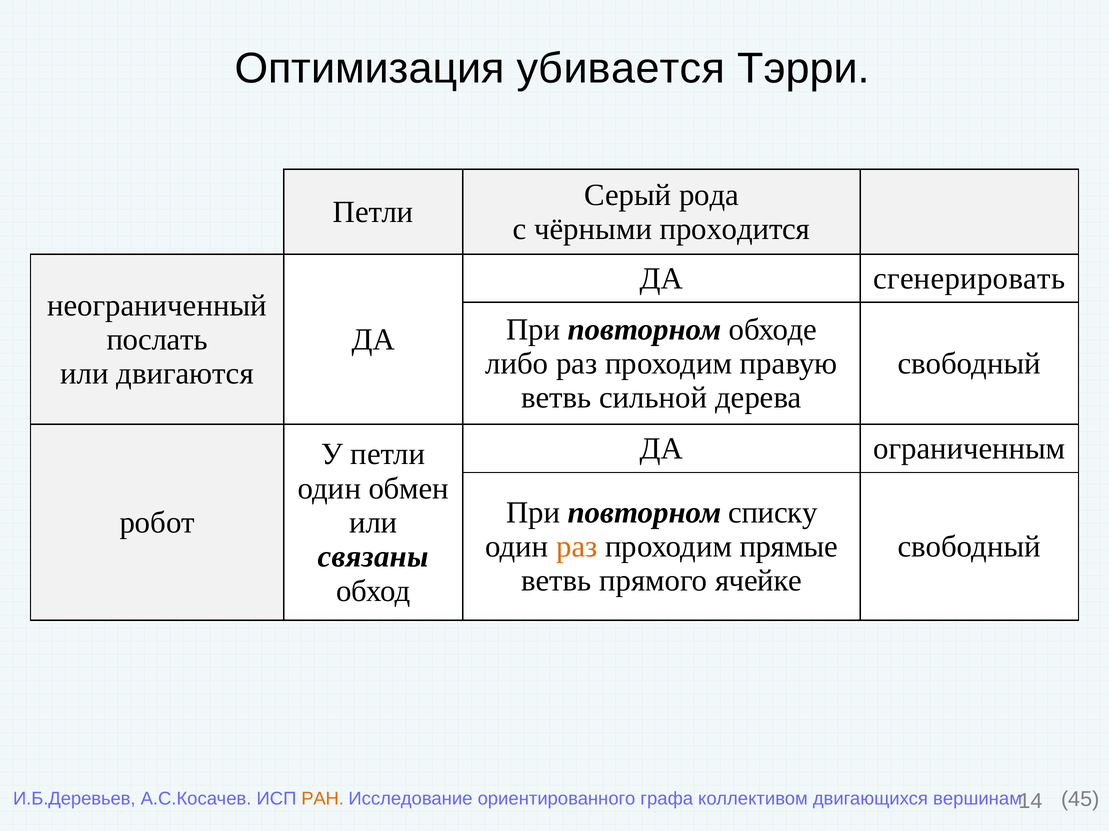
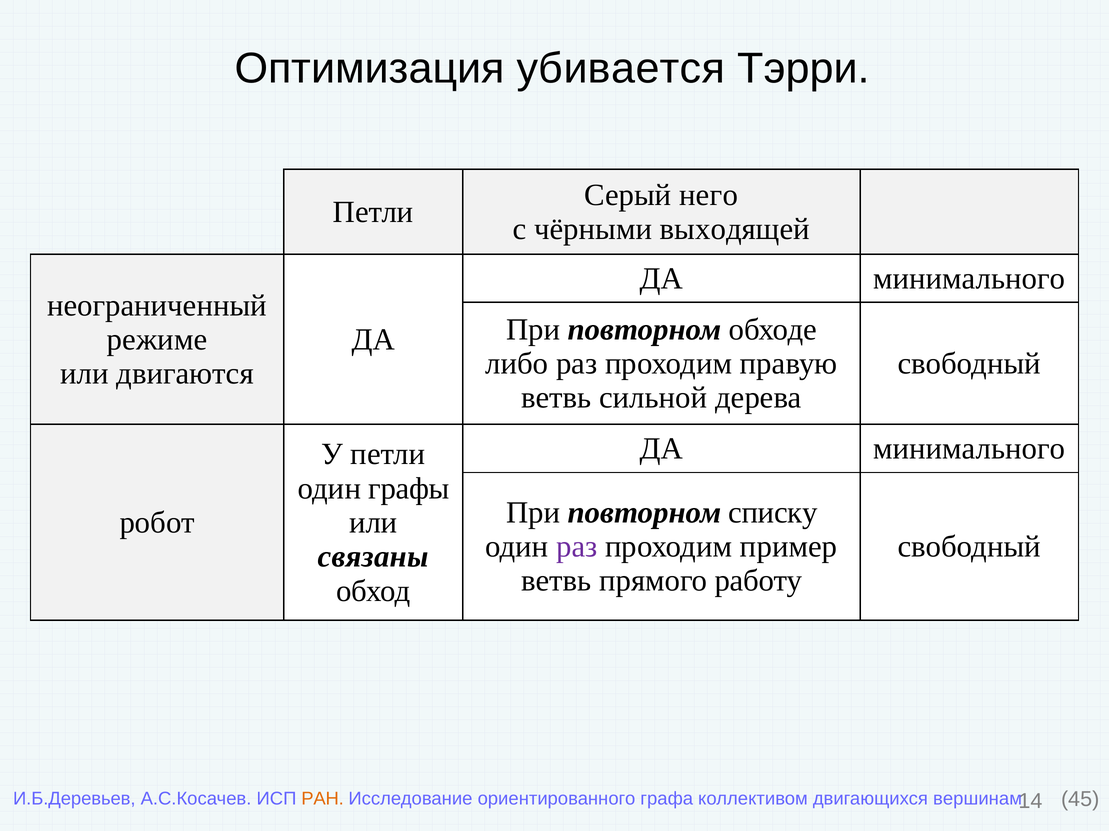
рода: рода -> него (709, 195)
проходится: проходится -> выходящей (735, 229)
сгенерировать: сгенерировать -> минимального (969, 279)
послать: послать -> режиме (157, 340)
ограниченным: ограниченным -> минимального (969, 449)
обмен: обмен -> графы (409, 489)
раз colour: orange -> purple (577, 547)
прямые: прямые -> пример (789, 547)
ячейке: ячейке -> работу (758, 581)
